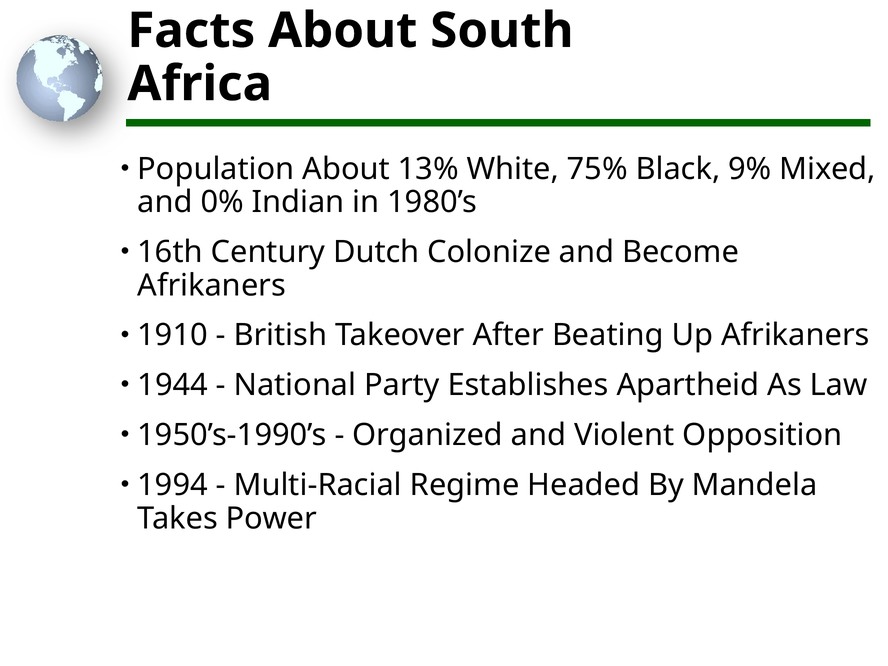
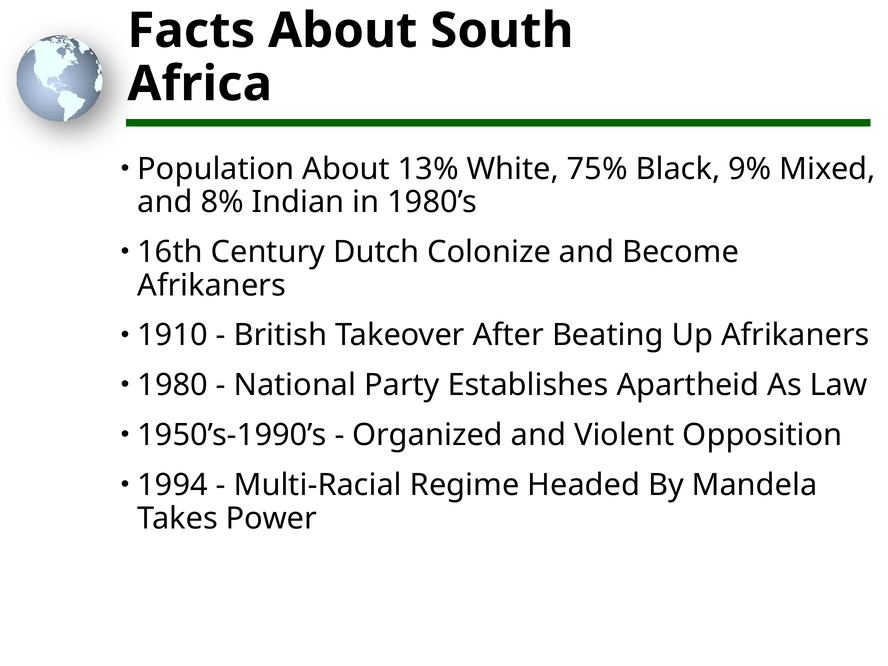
0%: 0% -> 8% (222, 202)
1944: 1944 -> 1980 (173, 385)
